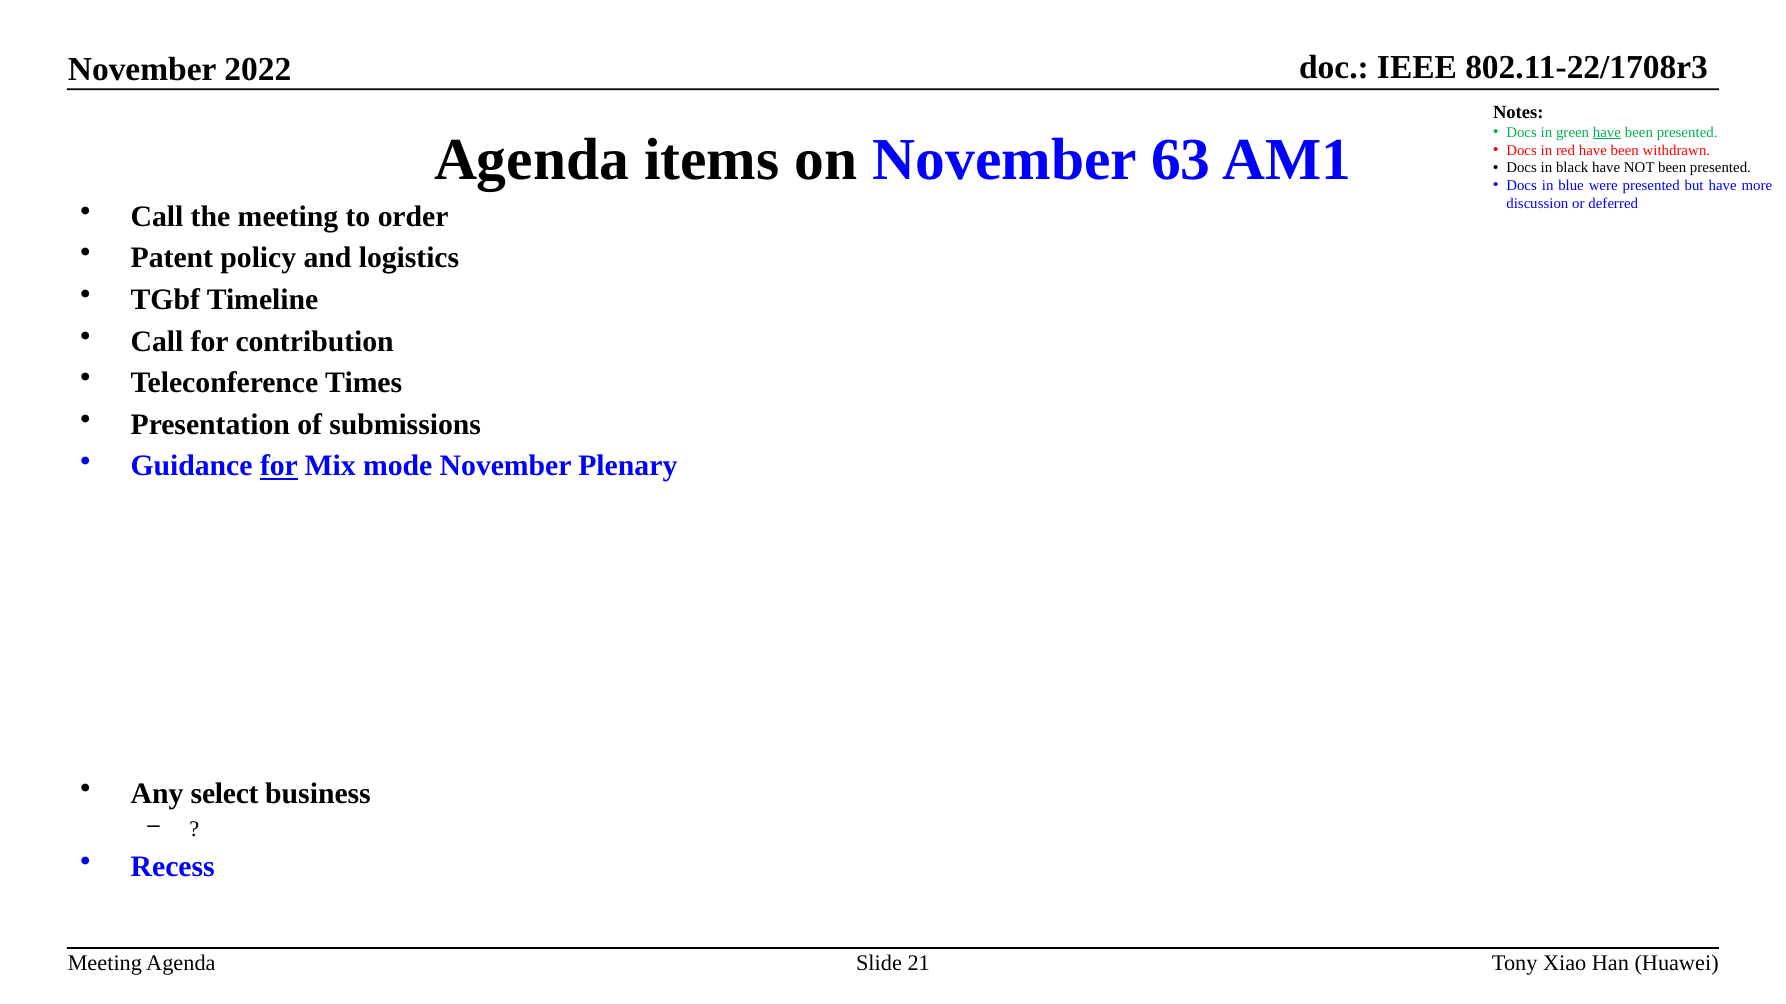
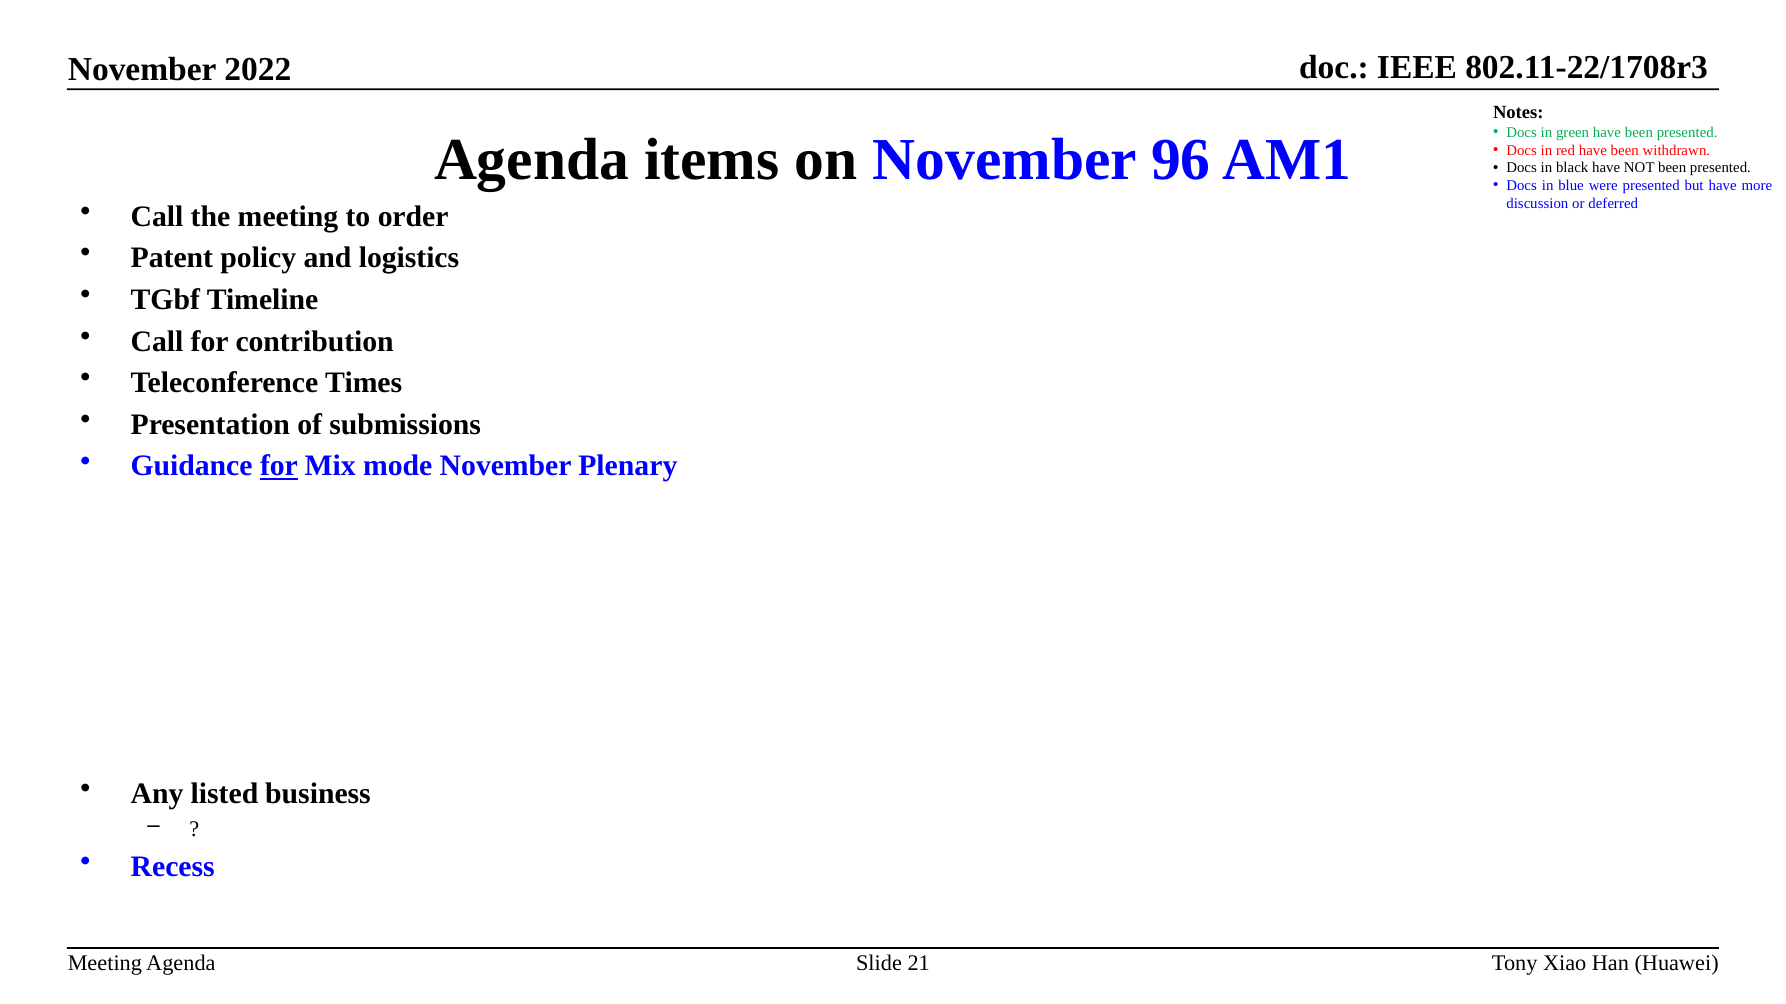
have underline: present -> none (1607, 132)
63: 63 -> 96 (1181, 160)
select: select -> listed (225, 795)
